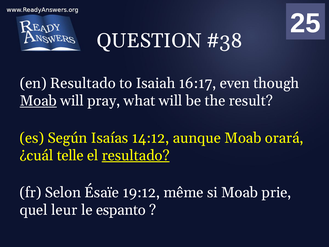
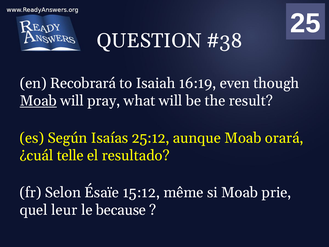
en Resultado: Resultado -> Recobrará (83, 83)
16:17: 16:17 -> 16:19 (198, 83)
14:12: 14:12 -> 25:12 (151, 138)
resultado underline: present -> none (136, 155)
19:12: 19:12 -> 15:12 (141, 192)
espanto: espanto -> because (121, 210)
